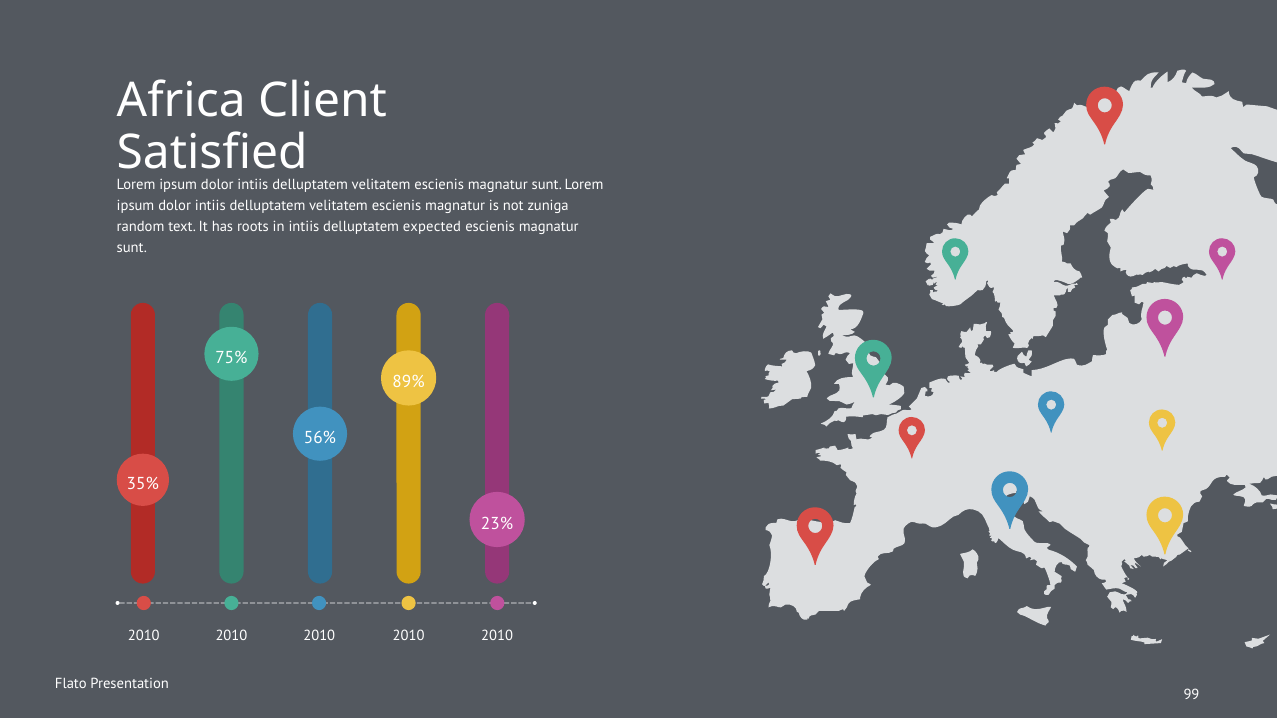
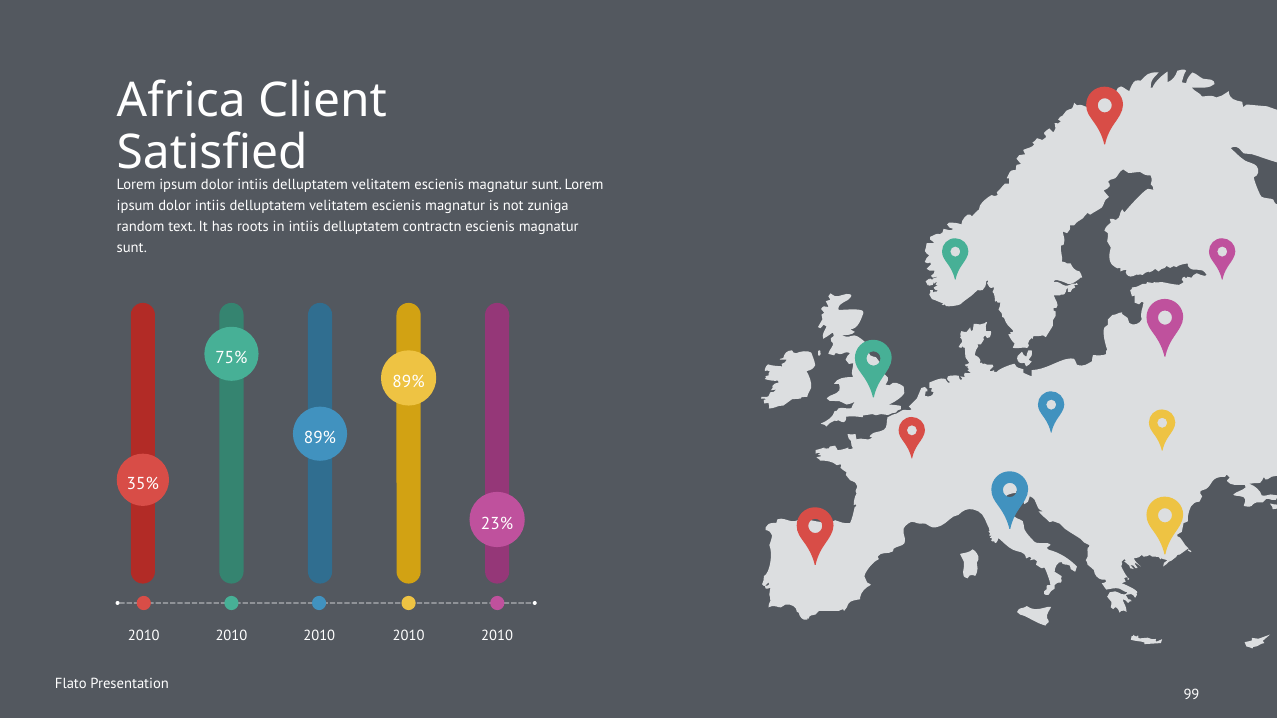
expected: expected -> contractn (432, 227)
56%: 56% -> 89% (320, 438)
